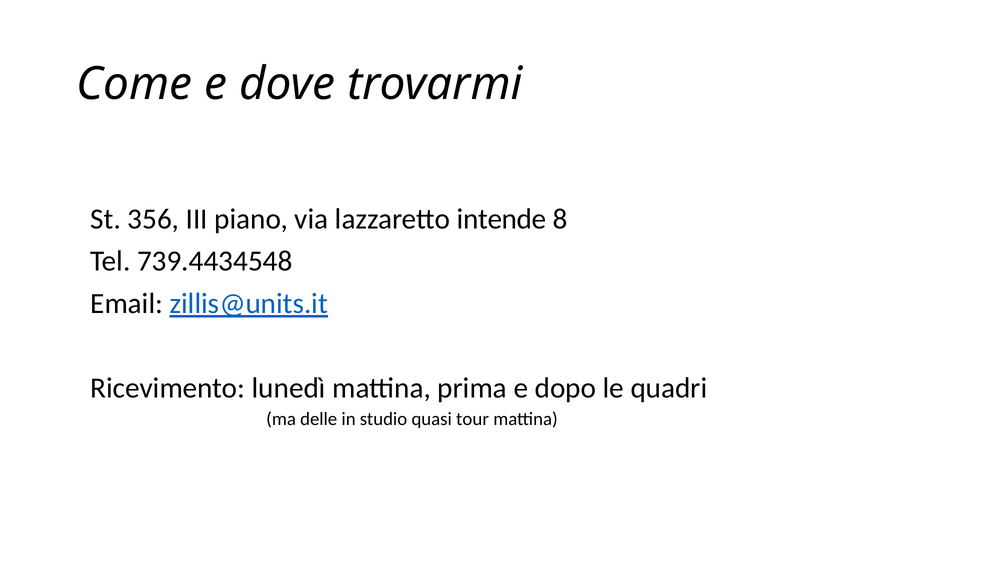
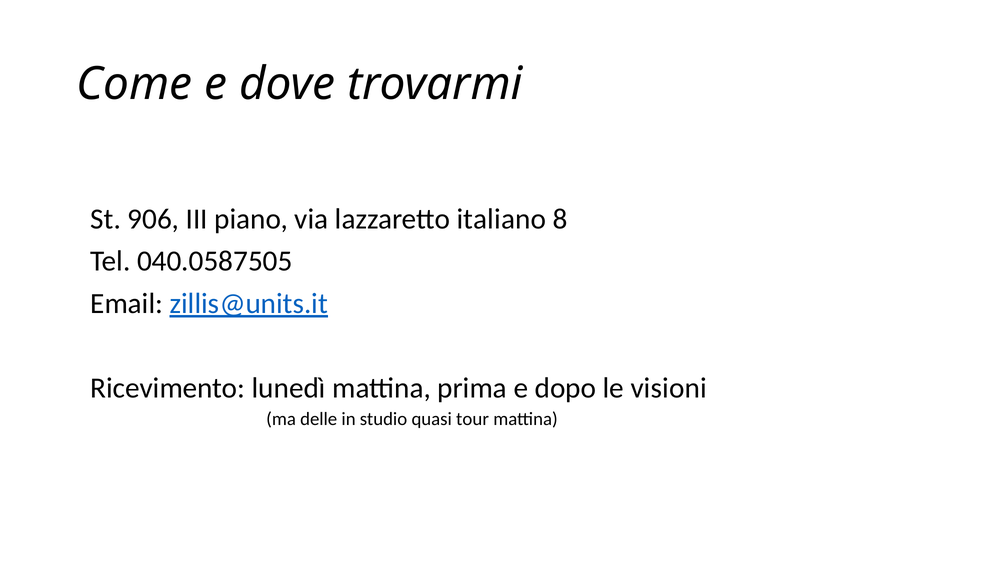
356: 356 -> 906 (153, 219)
intende: intende -> italiano (501, 219)
739.4434548: 739.4434548 -> 040.0587505 (215, 261)
quadri: quadri -> visioni (669, 388)
